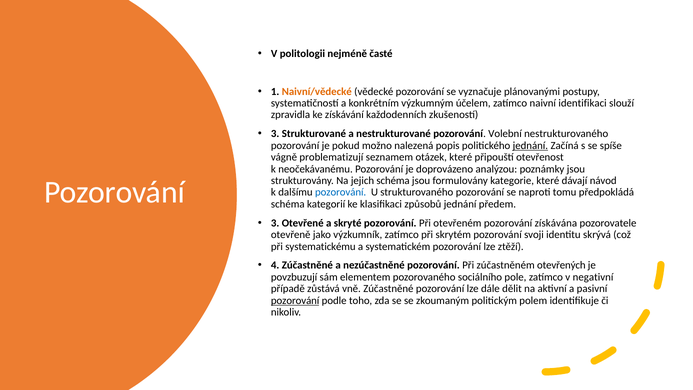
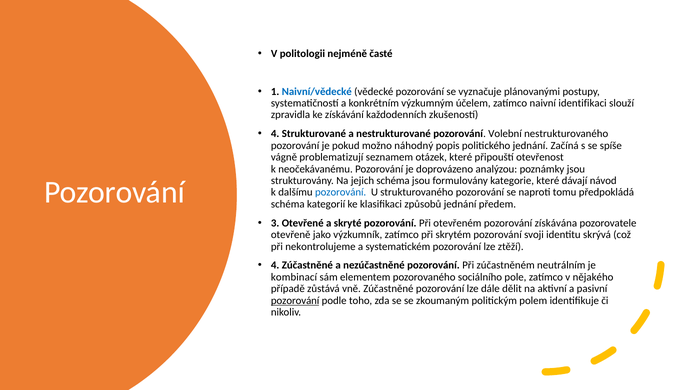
Naivní/vědecké colour: orange -> blue (317, 91)
3: 3 -> 4 (275, 134)
nalezená: nalezená -> náhodný (414, 145)
jednání underline: present -> none (530, 145)
systematickému: systematickému -> nekontrolujeme (320, 246)
otevřených: otevřených -> neutrálním (561, 265)
povzbuzují: povzbuzují -> kombinací (294, 277)
negativní: negativní -> nějakého (593, 277)
